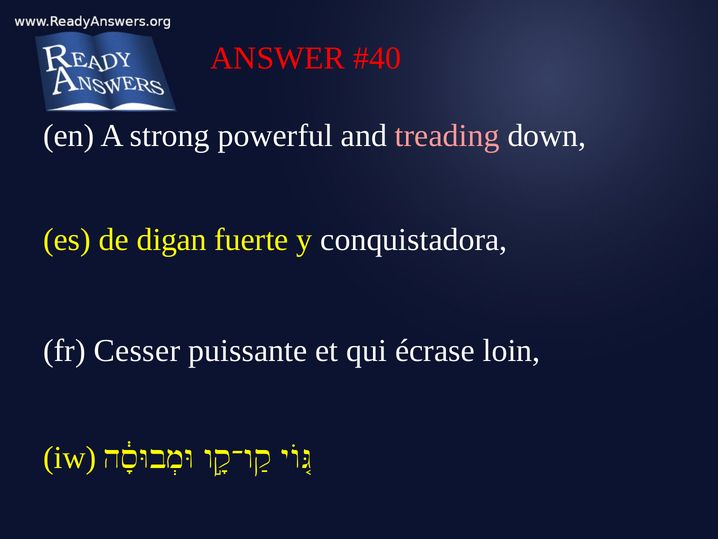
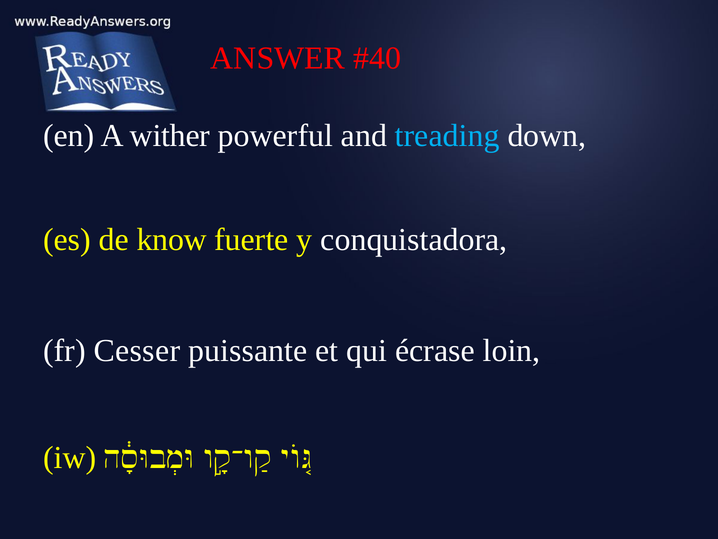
strong: strong -> wither (170, 136)
treading colour: pink -> light blue (447, 136)
digan: digan -> know (172, 240)
